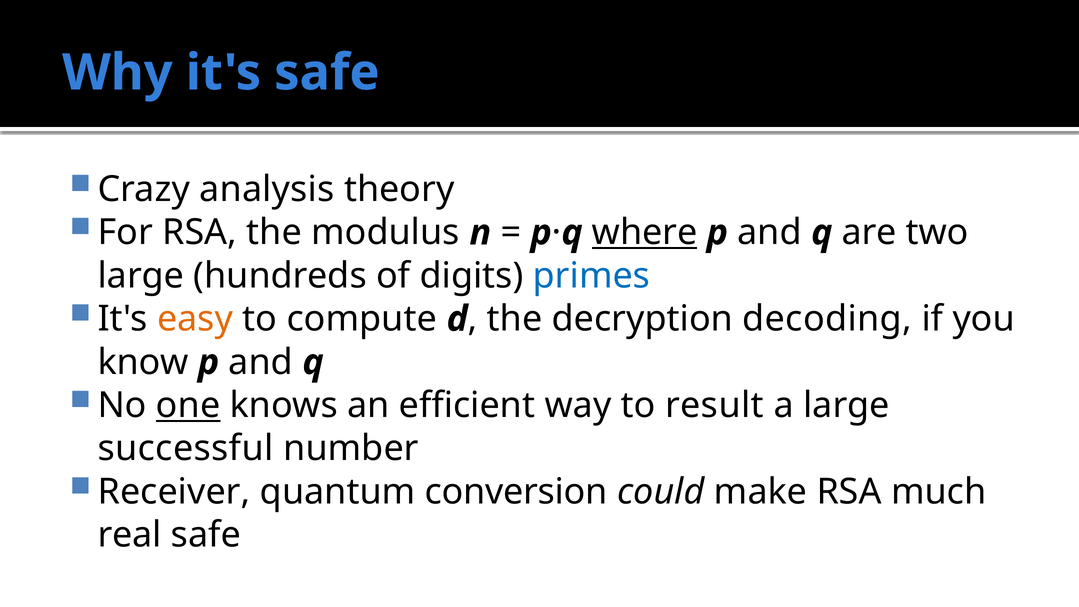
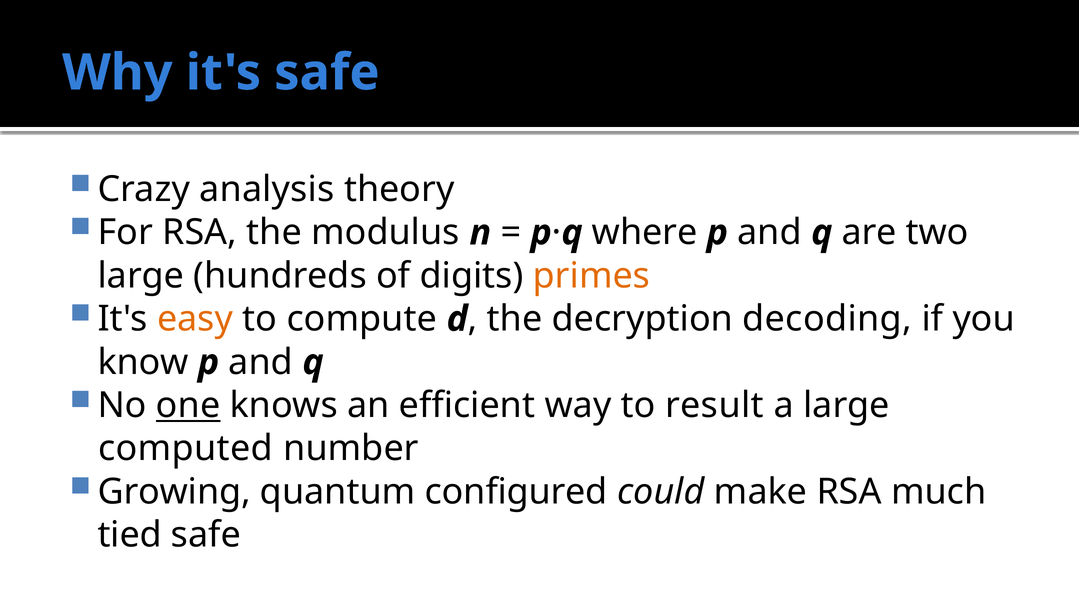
where underline: present -> none (645, 233)
primes colour: blue -> orange (591, 276)
successful: successful -> computed (186, 449)
Receiver: Receiver -> Growing (174, 492)
conversion: conversion -> configured (516, 492)
real: real -> tied (130, 535)
